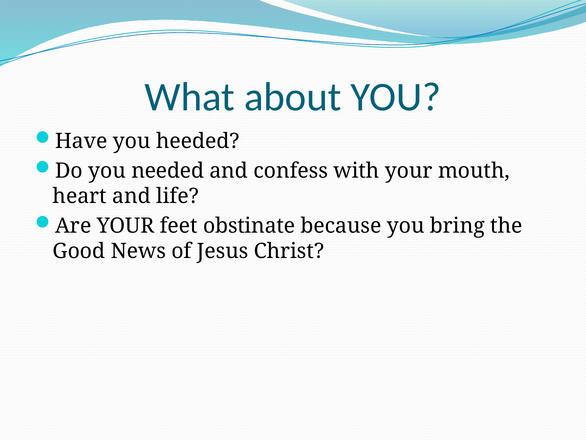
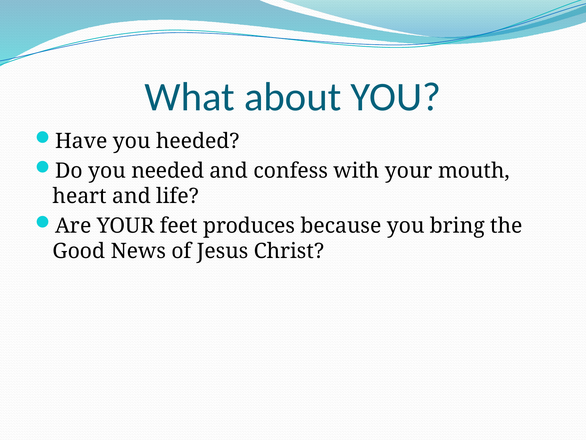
obstinate: obstinate -> produces (249, 226)
